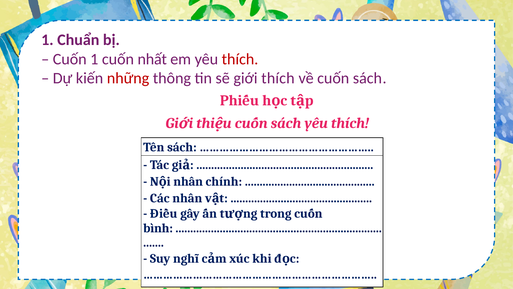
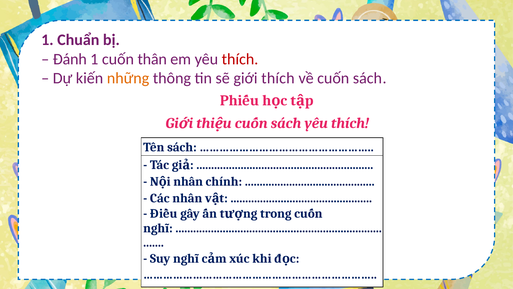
Cuốn: Cuốn -> Đánh (70, 59)
nhất: nhất -> thân (152, 59)
những colour: red -> orange (128, 78)
bình: bình -> nghĩ (158, 228)
